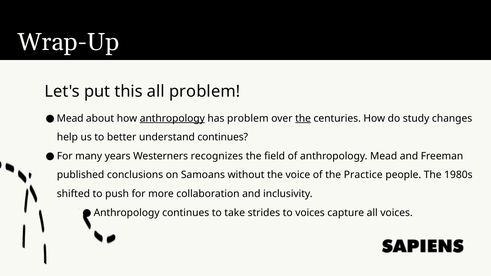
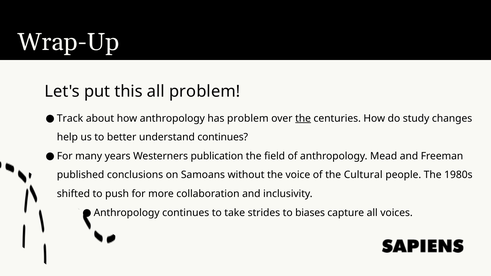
Mead: Mead -> Track (70, 118)
anthropology underline: present -> none (172, 118)
recognizes: recognizes -> publication (217, 156)
Practice: Practice -> Cultural (363, 175)
to voices: voices -> biases (310, 213)
